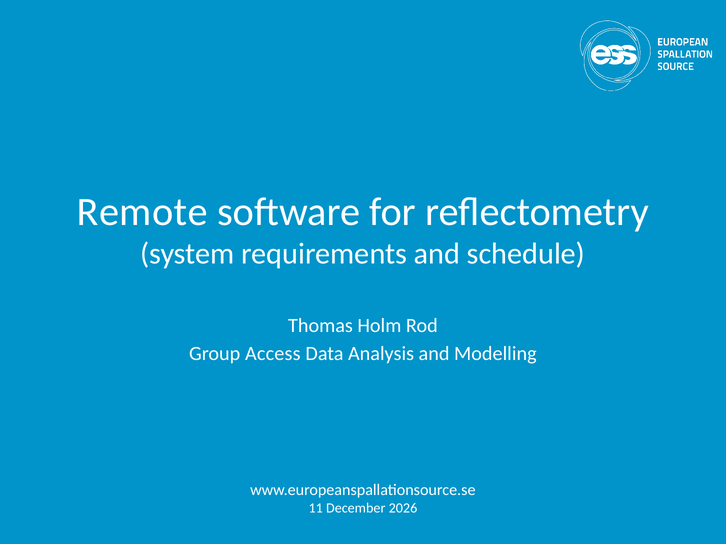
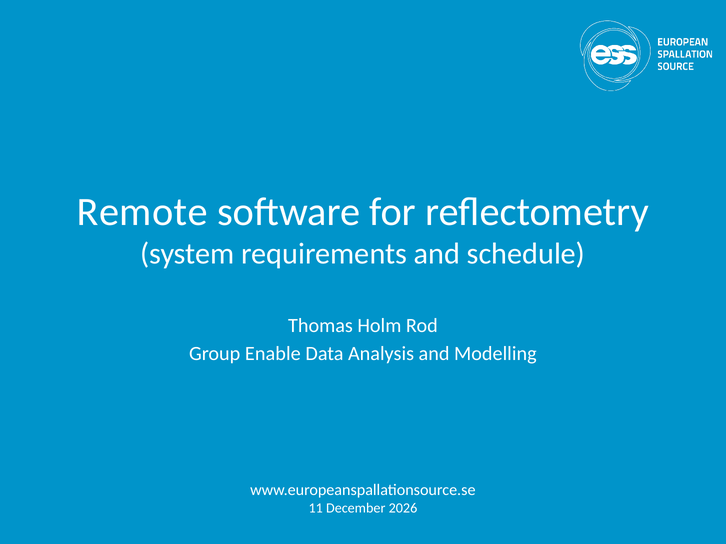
Access: Access -> Enable (273, 354)
